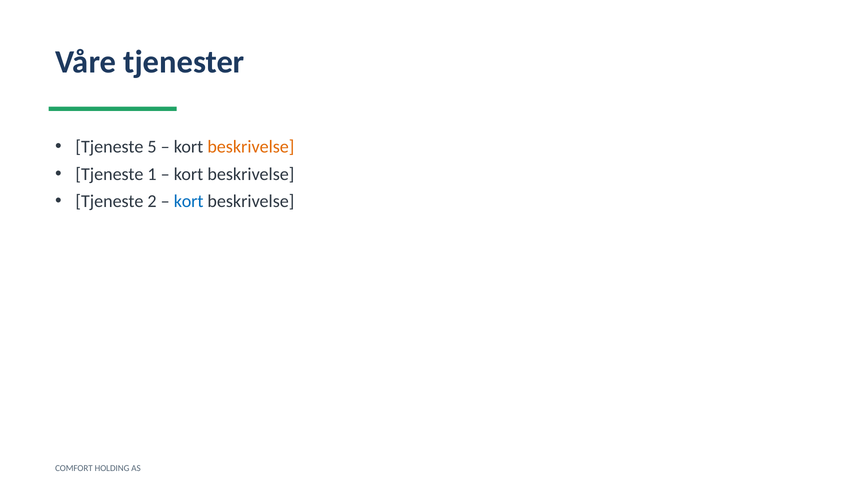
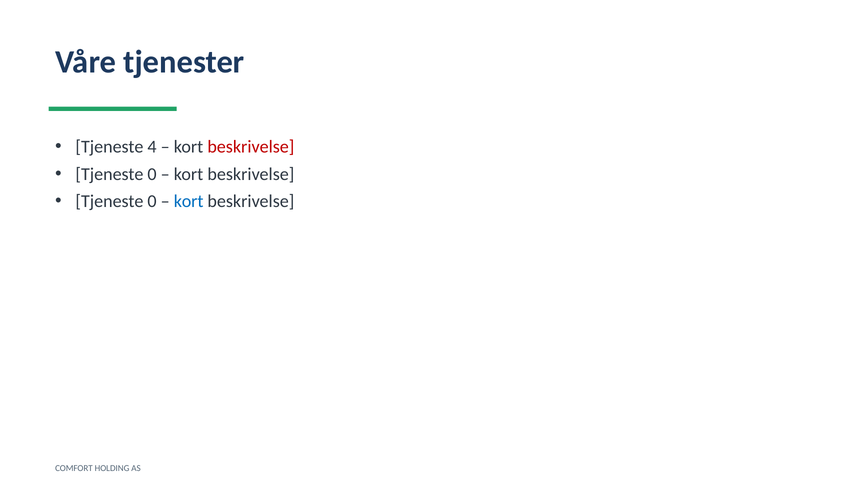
5: 5 -> 4 (152, 147)
beskrivelse colour: orange -> red (251, 147)
1: 1 -> 0 (152, 174)
2: 2 -> 0 (152, 201)
